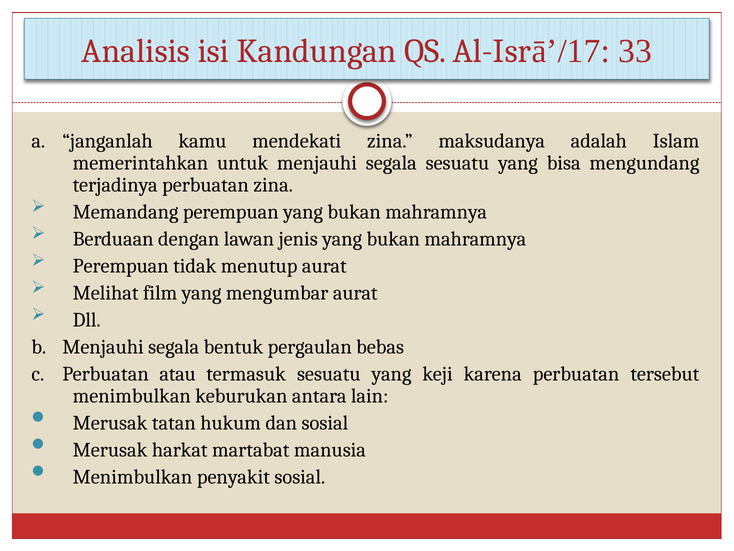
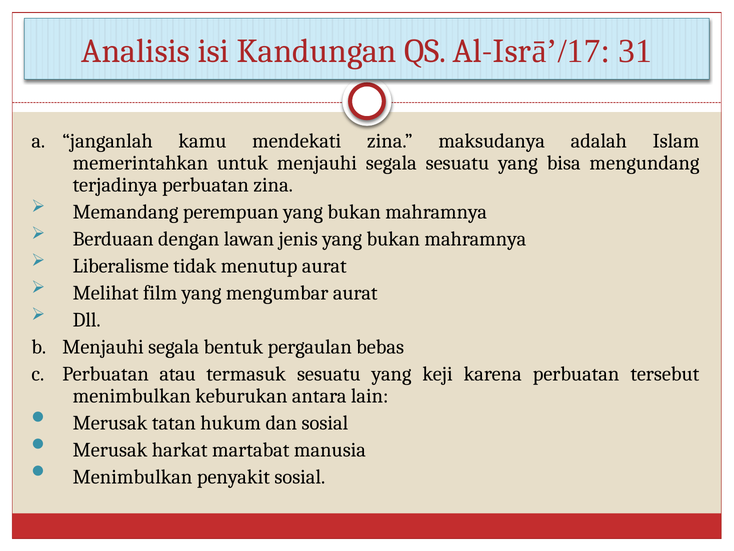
33: 33 -> 31 (635, 51)
Perempuan: Perempuan -> Liberalisme (121, 266)
